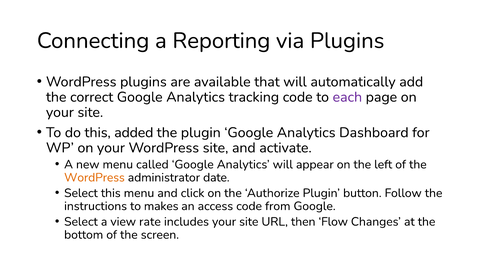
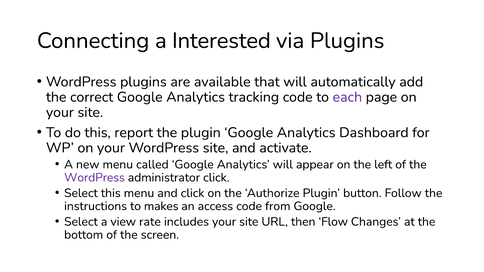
Reporting: Reporting -> Interested (221, 41)
added: added -> report (134, 133)
WordPress colour: orange -> purple (94, 178)
administrator date: date -> click (216, 178)
